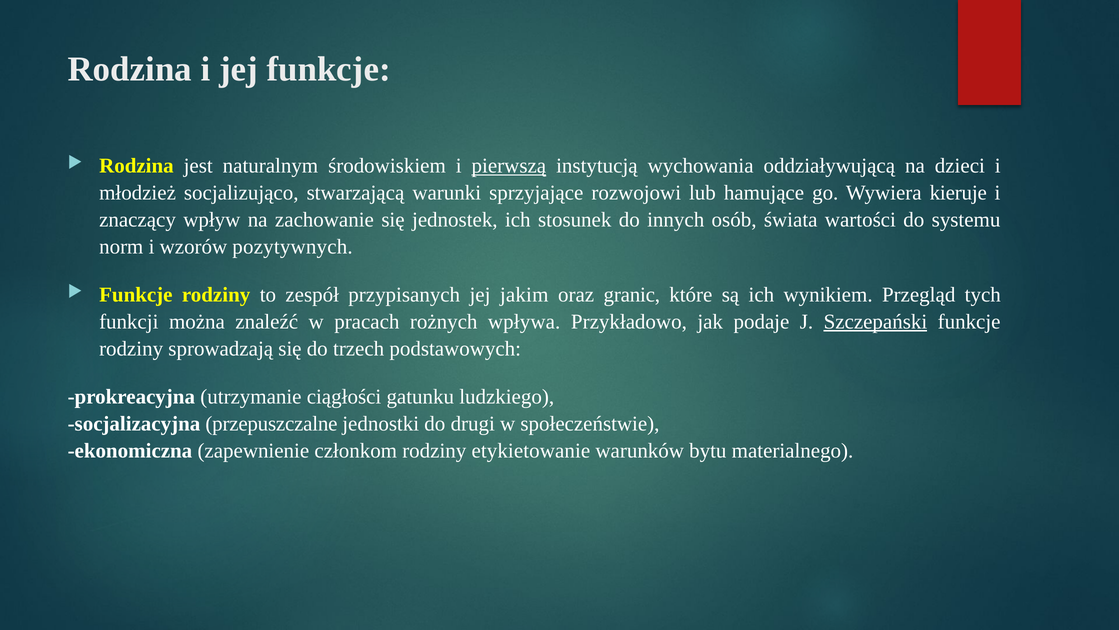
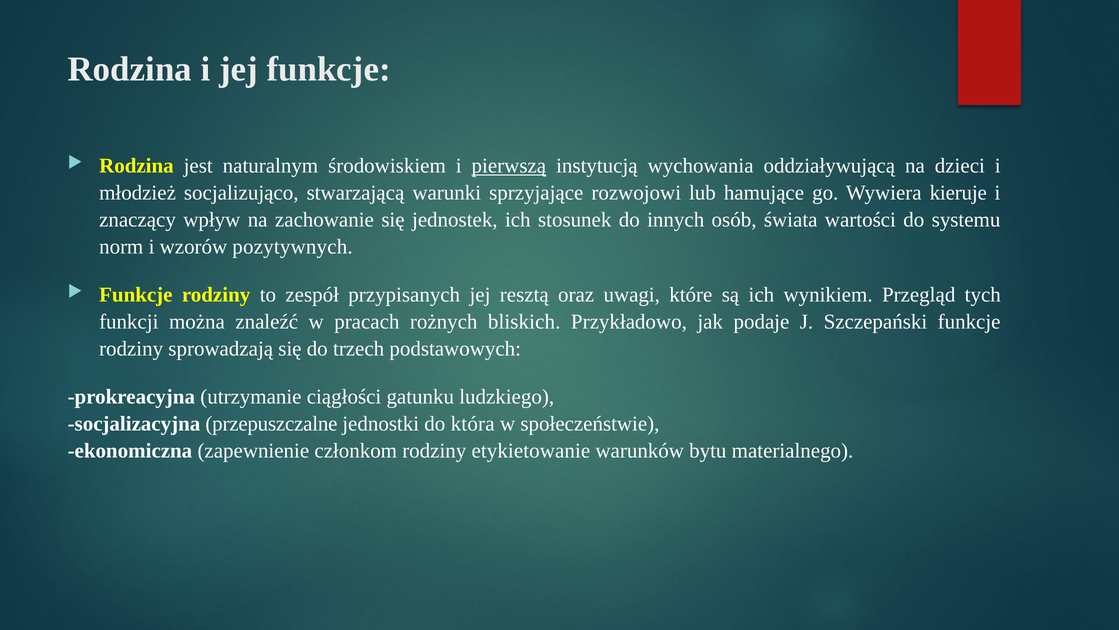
jakim: jakim -> resztą (524, 295)
granic: granic -> uwagi (632, 295)
wpływa: wpływa -> bliskich (524, 321)
Szczepański underline: present -> none (875, 321)
drugi: drugi -> która (473, 423)
